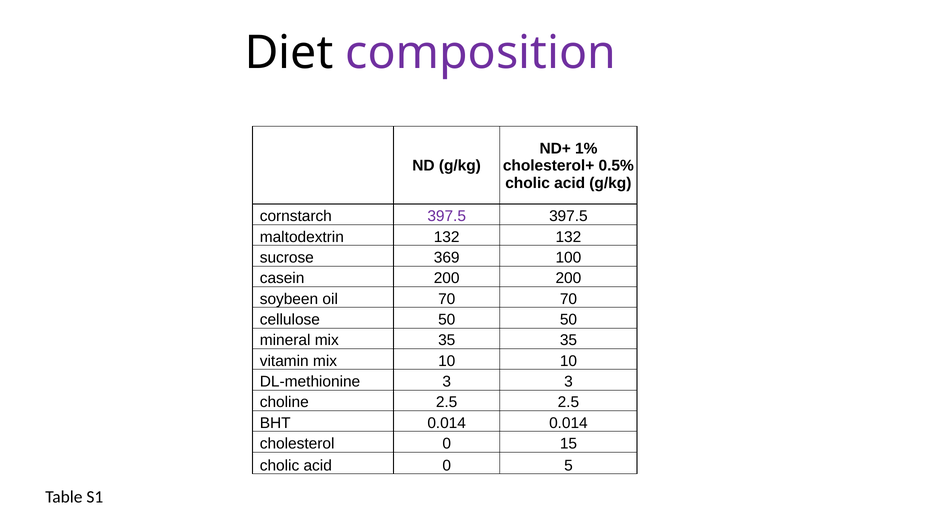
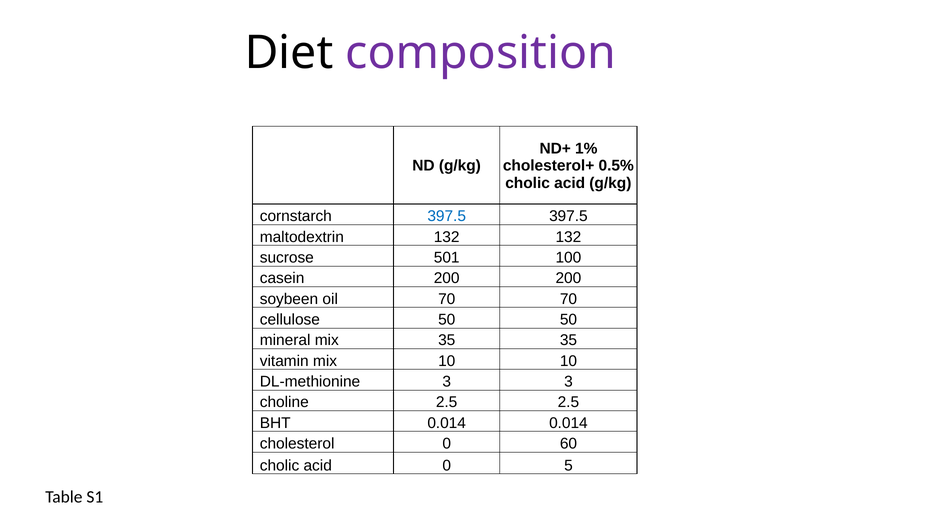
397.5 colour: purple -> blue (447, 216)
369: 369 -> 501 (447, 258)
15: 15 -> 60 (568, 444)
